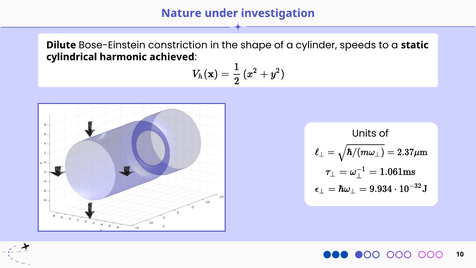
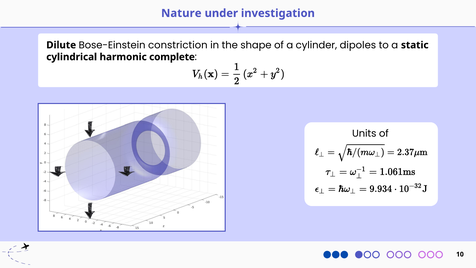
speeds: speeds -> dipoles (358, 45)
achieved: achieved -> complete (172, 57)
